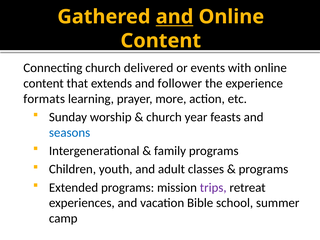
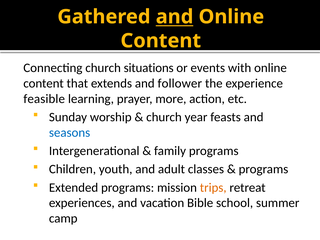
delivered: delivered -> situations (149, 68)
formats: formats -> feasible (44, 99)
trips colour: purple -> orange (213, 188)
